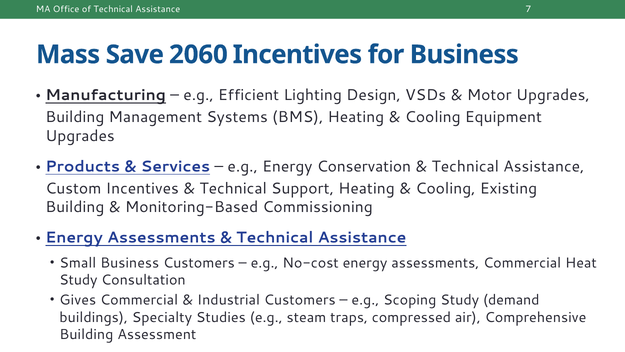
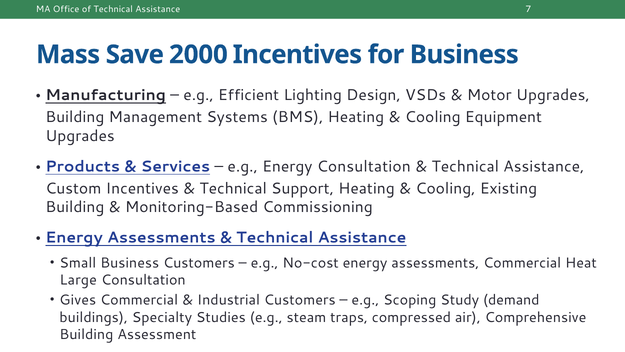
2060: 2060 -> 2000 (198, 55)
Energy Conservation: Conservation -> Consultation (364, 166)
Study: Study -> Large (78, 280)
